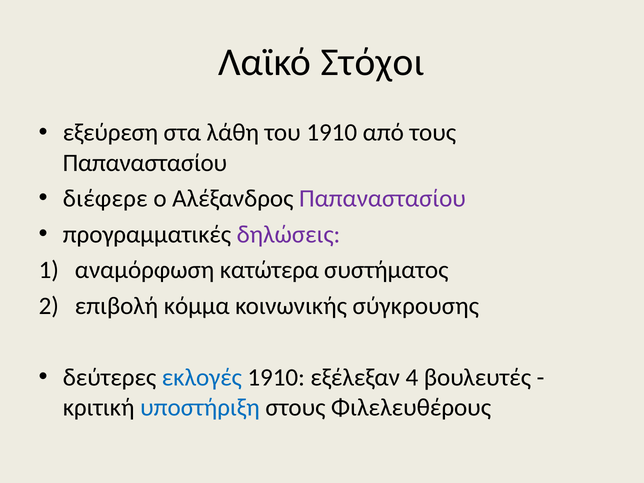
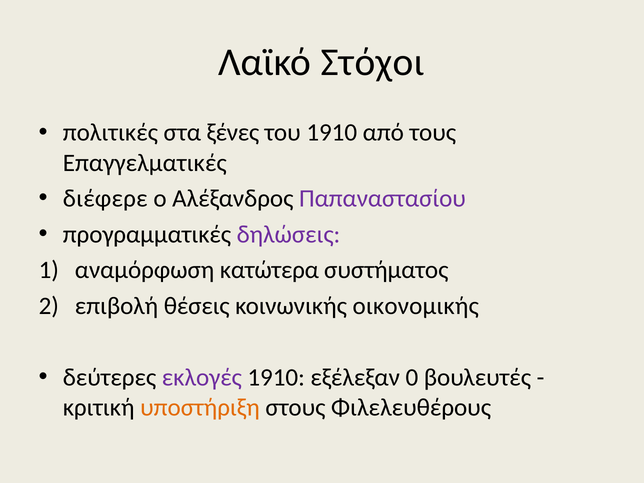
εξεύρεση: εξεύρεση -> πολιτικές (110, 133)
λάθη: λάθη -> ξένες (233, 133)
Παπαναστασίου: Παπαναστασίου -> Επαγγελματικές (145, 163)
κόμμα: κόμμα -> θέσεις (197, 306)
σύγκρουσης: σύγκρουσης -> οικονομικής (416, 306)
εκλογές colour: blue -> purple (202, 378)
4: 4 -> 0 (412, 378)
υποστήριξη colour: blue -> orange (200, 408)
